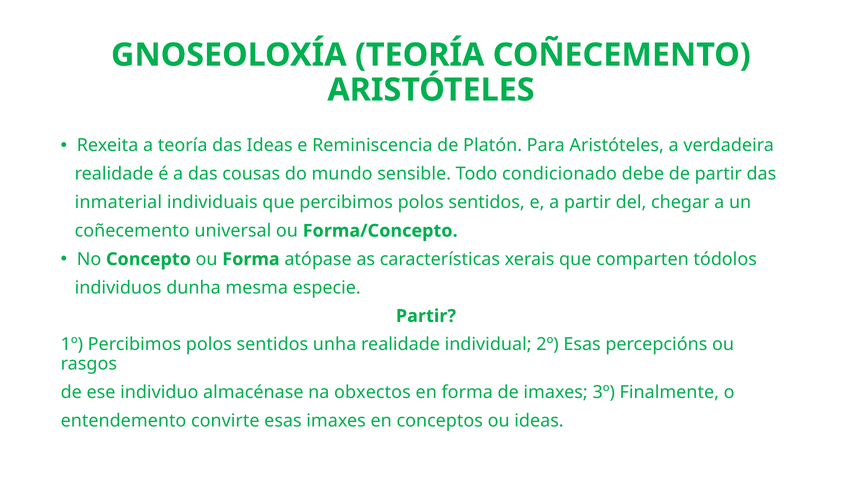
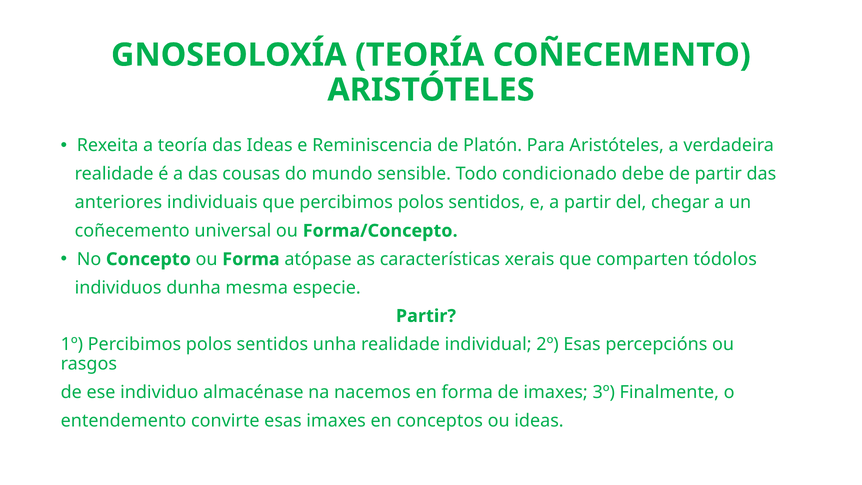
inmaterial: inmaterial -> anteriores (118, 202)
obxectos: obxectos -> nacemos (372, 392)
